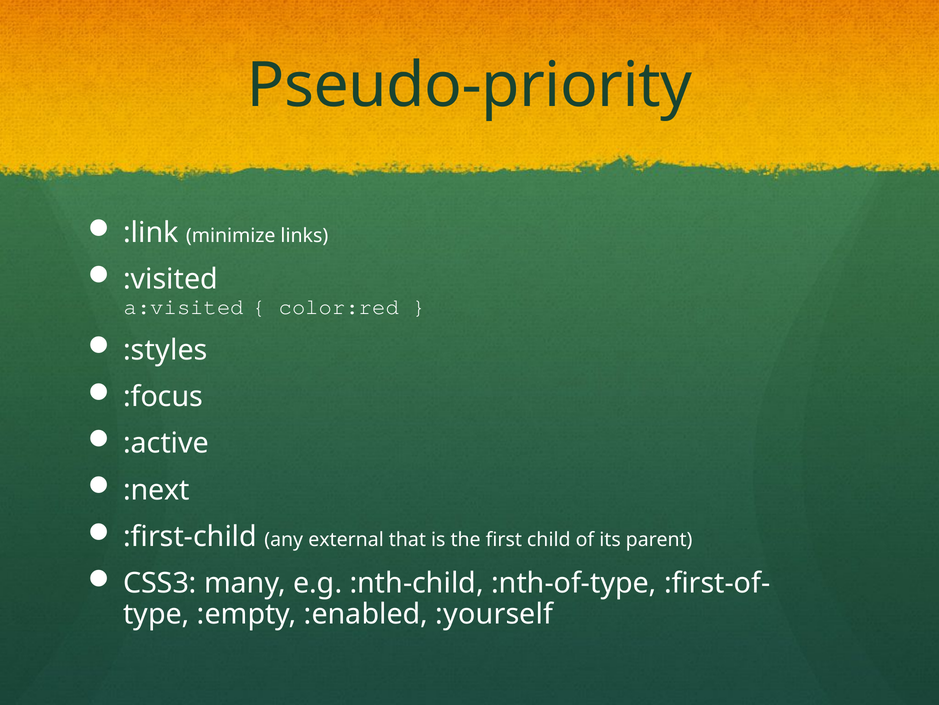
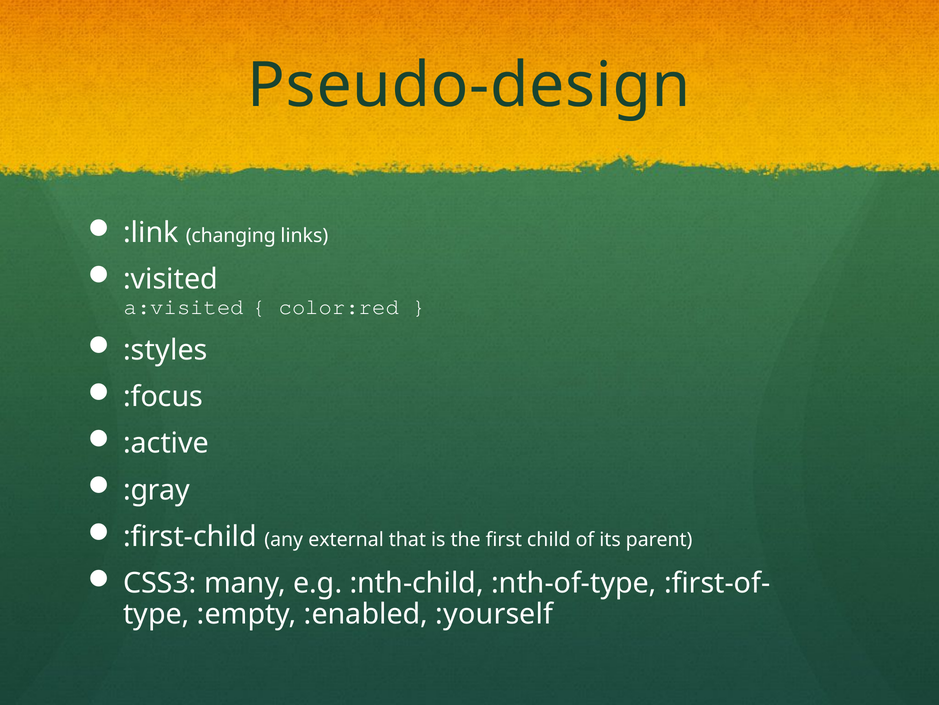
Pseudo-priority: Pseudo-priority -> Pseudo-design (469, 85)
minimize: minimize -> changing (231, 236)
:next: :next -> :gray (157, 490)
